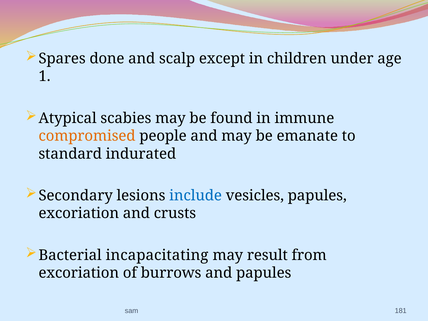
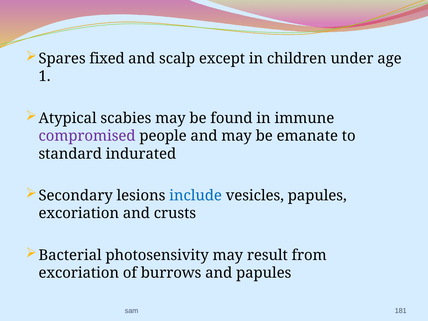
done: done -> fixed (107, 58)
compromised colour: orange -> purple (87, 136)
incapacitating: incapacitating -> photosensivity (157, 255)
